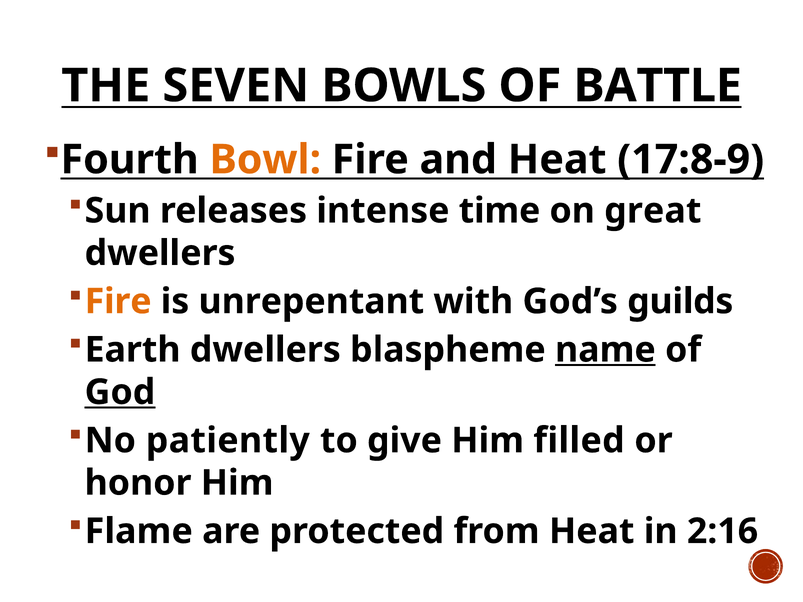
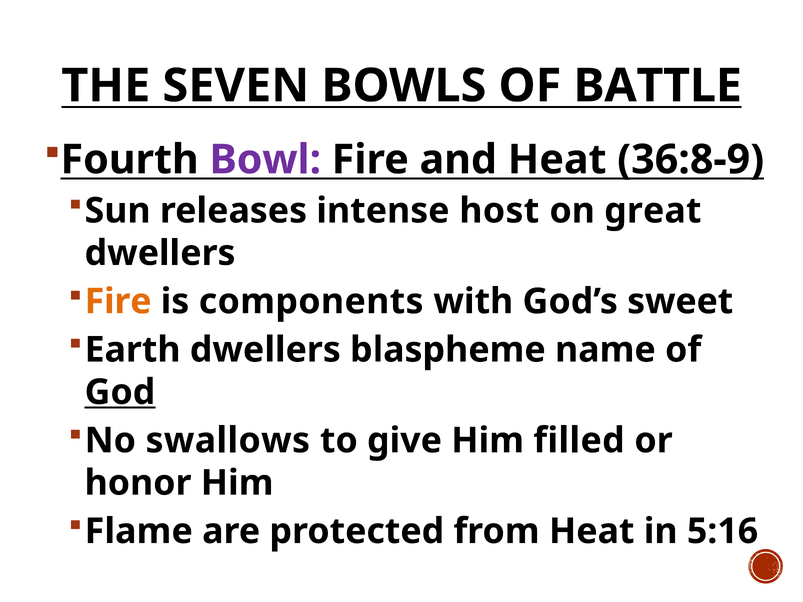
Bowl colour: orange -> purple (265, 160)
17:8-9: 17:8-9 -> 36:8-9 (691, 160)
time: time -> host (499, 211)
unrepentant: unrepentant -> components (311, 302)
guilds: guilds -> sweet (680, 302)
name underline: present -> none (605, 350)
patiently: patiently -> swallows (228, 441)
2:16: 2:16 -> 5:16 (723, 531)
